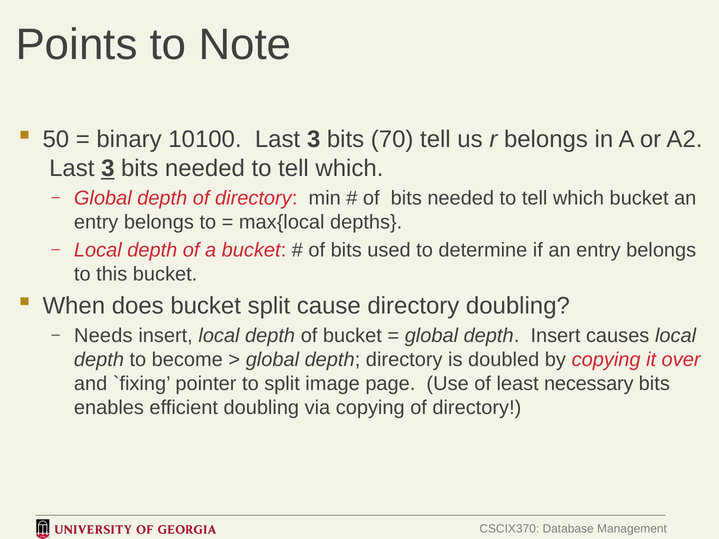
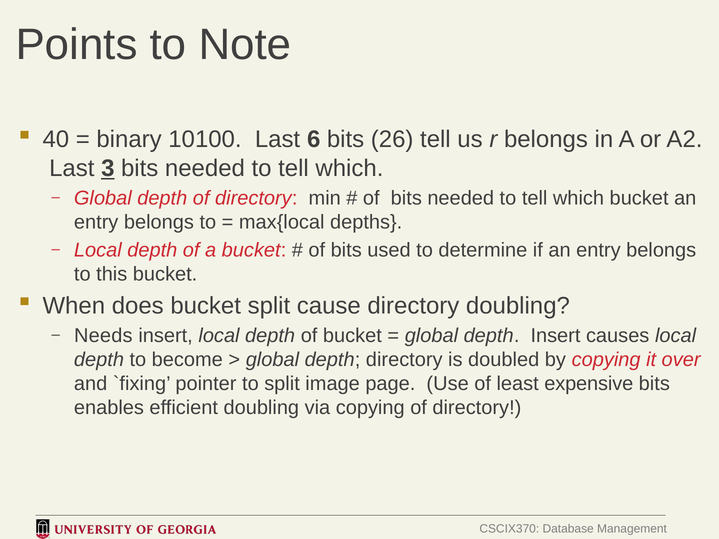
50: 50 -> 40 (56, 139)
10100 Last 3: 3 -> 6 (314, 139)
70: 70 -> 26 (392, 139)
necessary: necessary -> expensive (589, 384)
